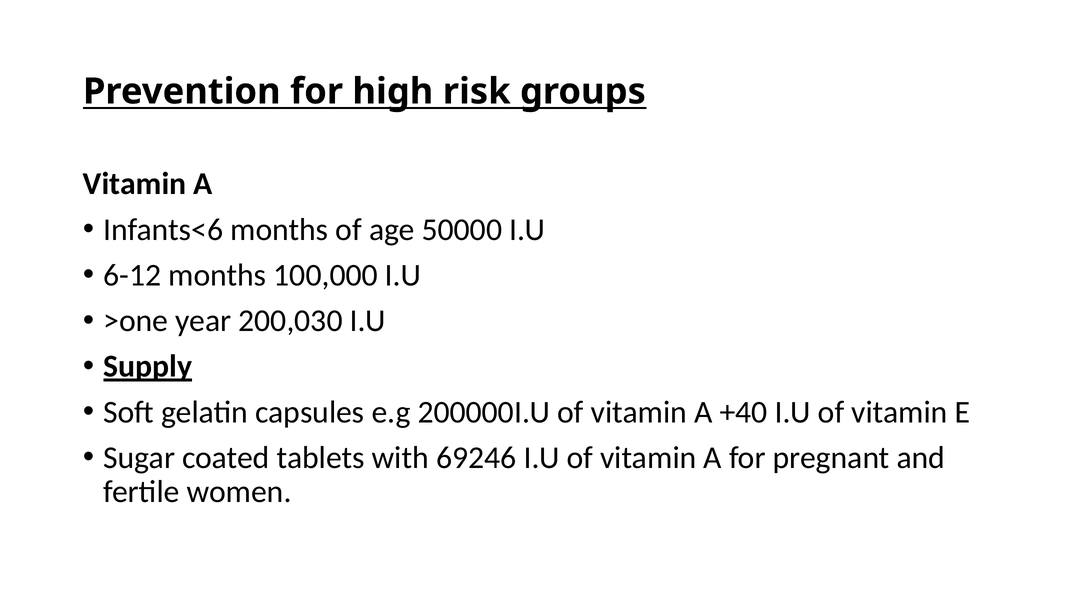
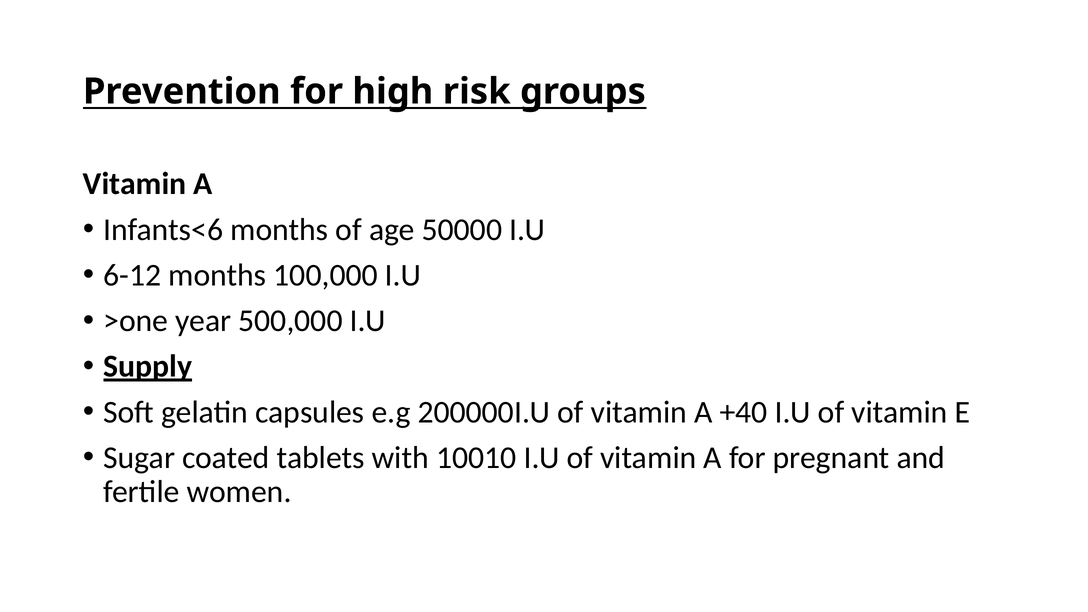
200,030: 200,030 -> 500,000 (290, 321)
69246: 69246 -> 10010 (476, 458)
